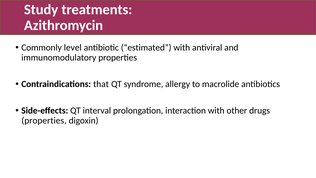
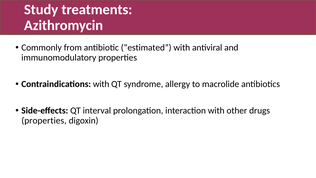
level: level -> from (73, 48)
Contraindications that: that -> with (101, 84)
